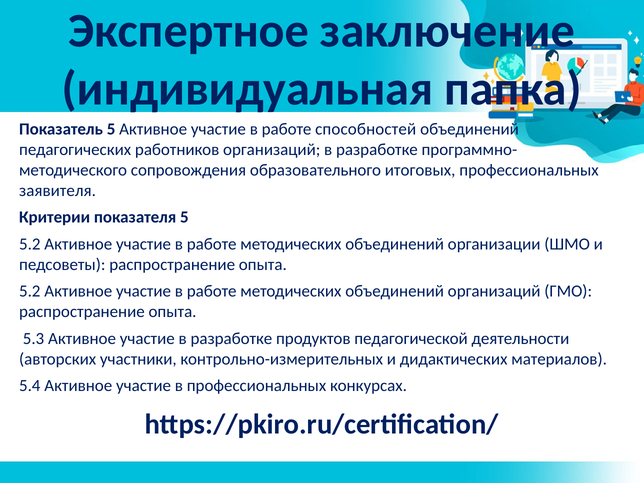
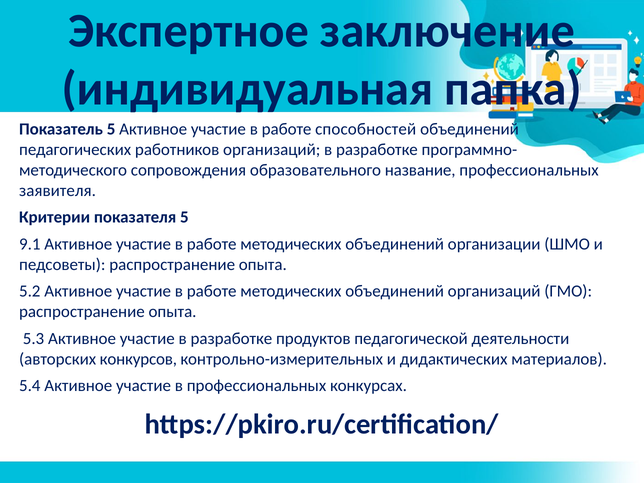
итоговых: итоговых -> название (420, 170)
5.2: 5.2 -> 9.1 (30, 244)
участники: участники -> конкурсов (138, 359)
